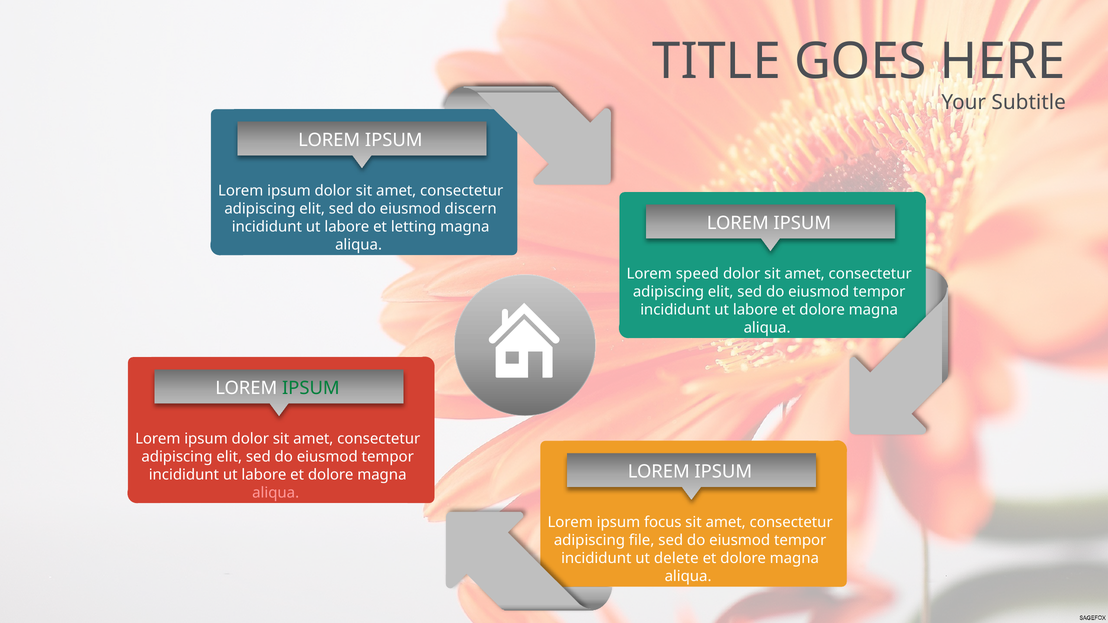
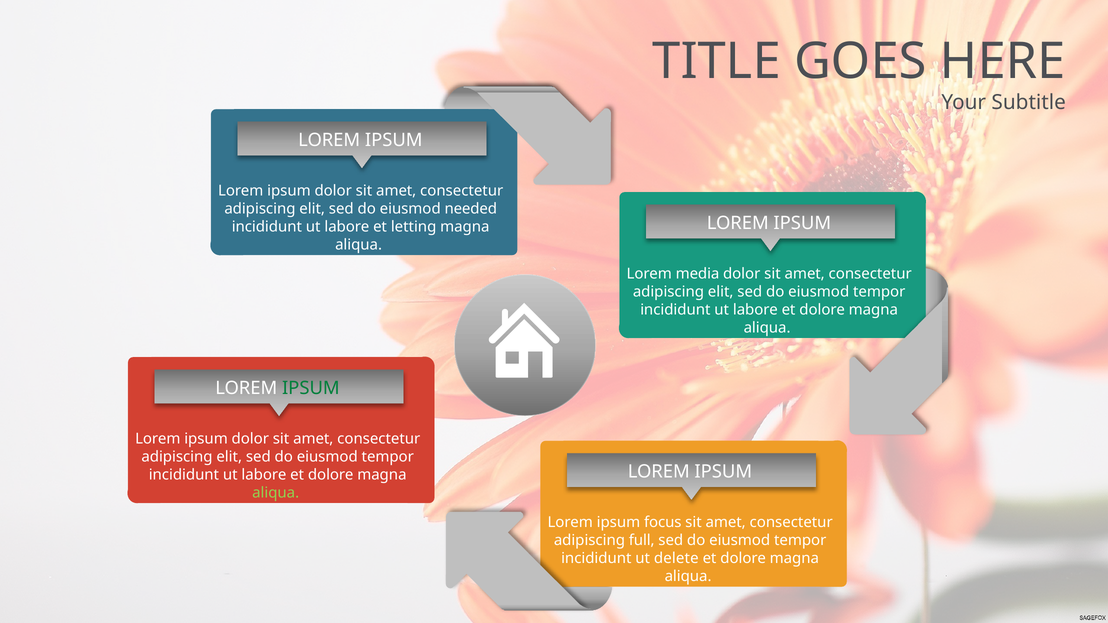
discern: discern -> needed (471, 209)
speed: speed -> media (698, 274)
aliqua colour: pink -> light green (276, 493)
file: file -> full (642, 541)
